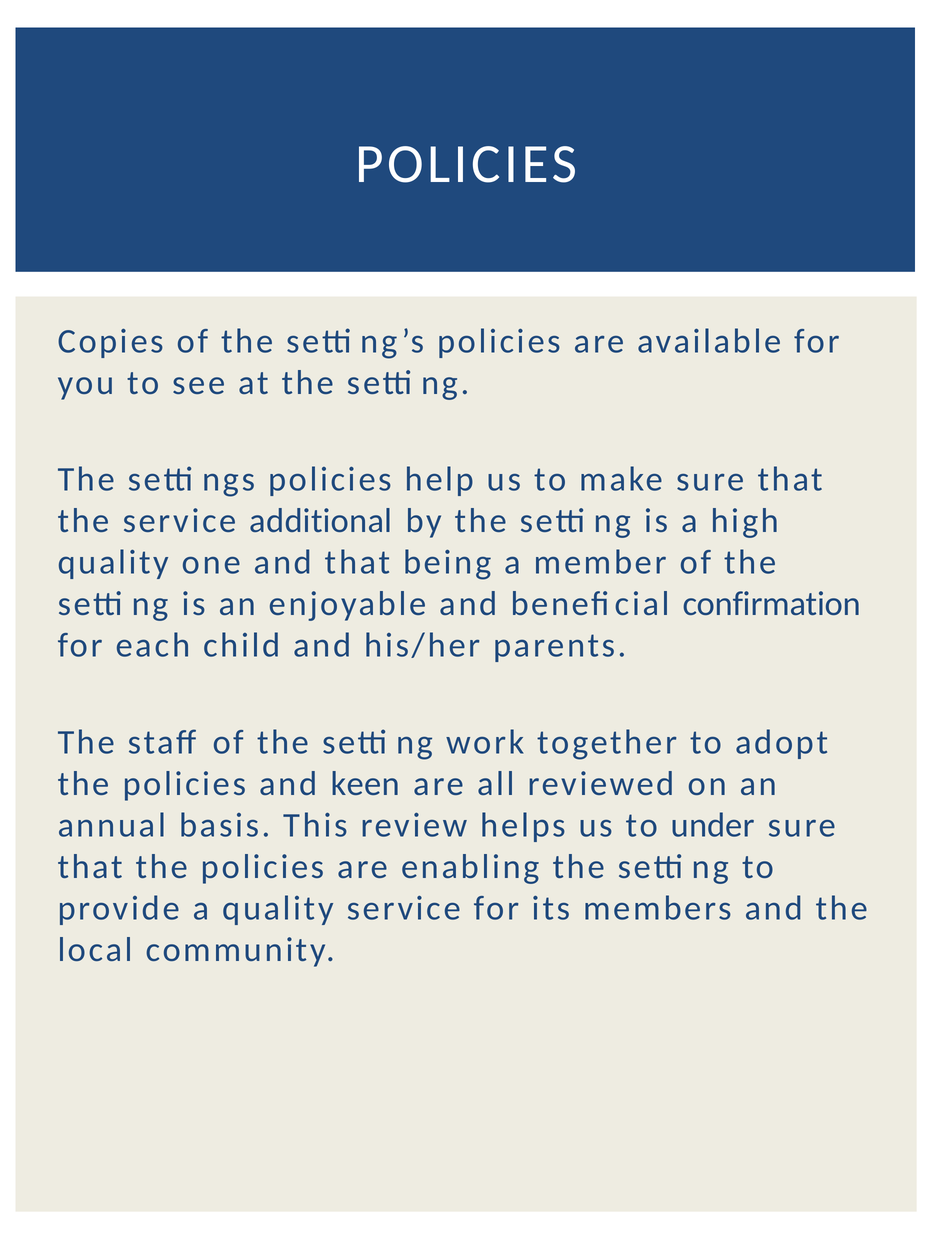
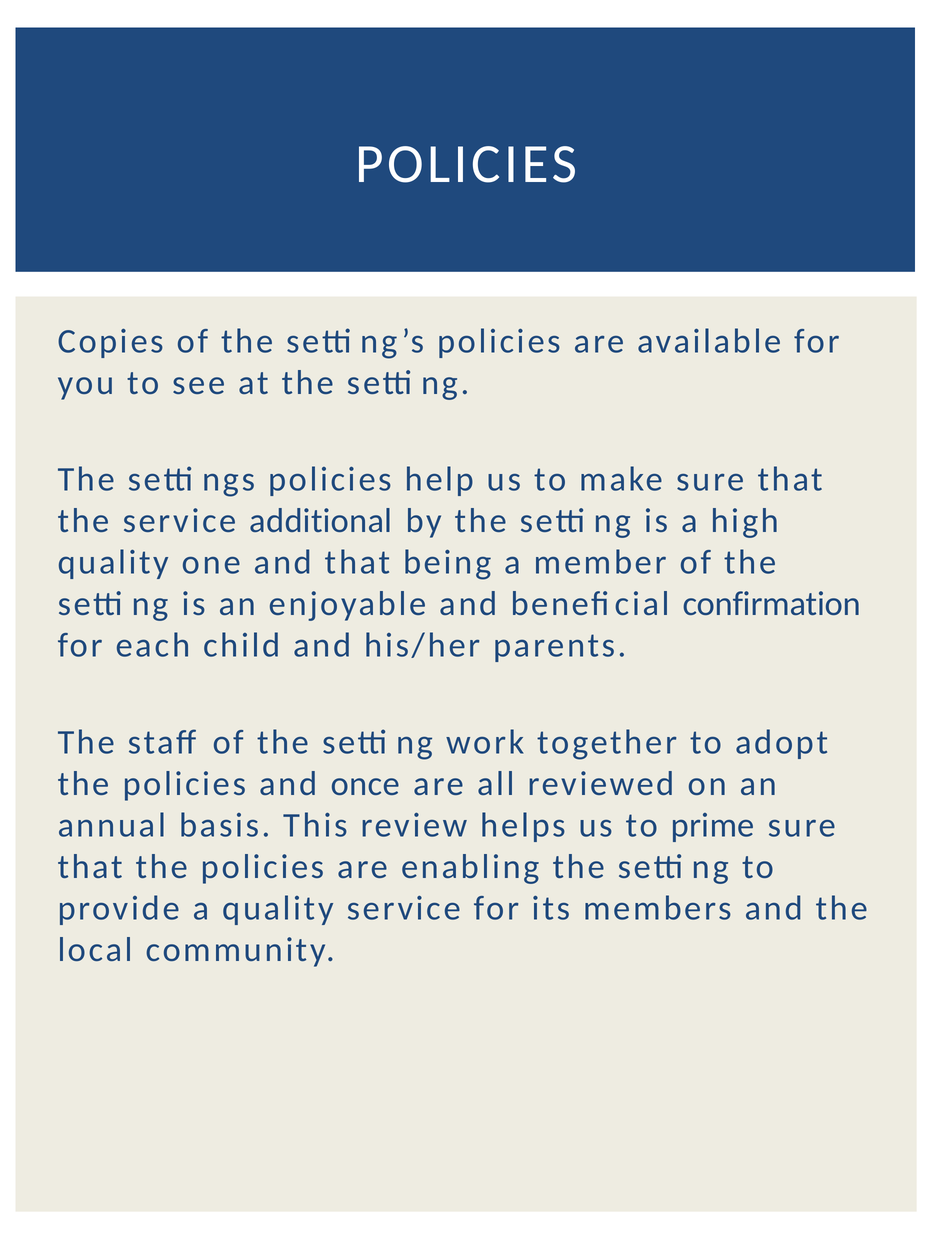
keen: keen -> once (365, 784)
under: under -> prime (713, 825)
